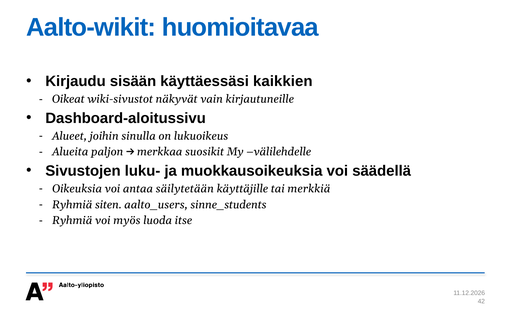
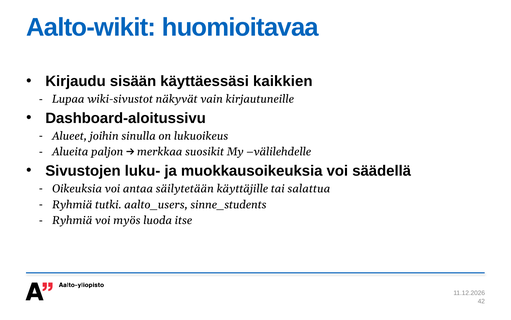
Oikeat: Oikeat -> Lupaa (68, 99)
merkkiä: merkkiä -> salattua (309, 188)
siten: siten -> tutki (108, 204)
